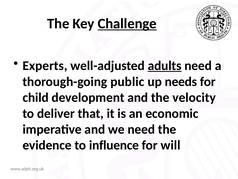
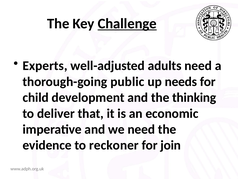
adults underline: present -> none (165, 66)
velocity: velocity -> thinking (194, 97)
influence: influence -> reckoner (114, 145)
will: will -> join (171, 145)
